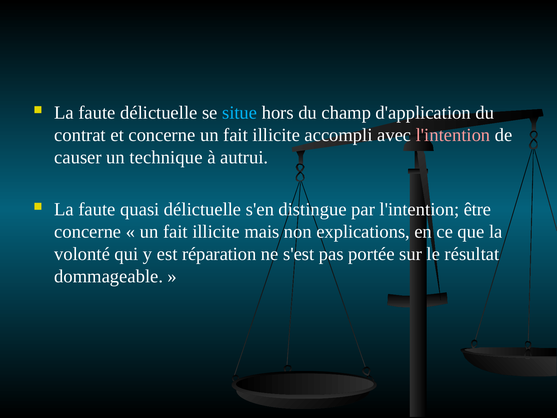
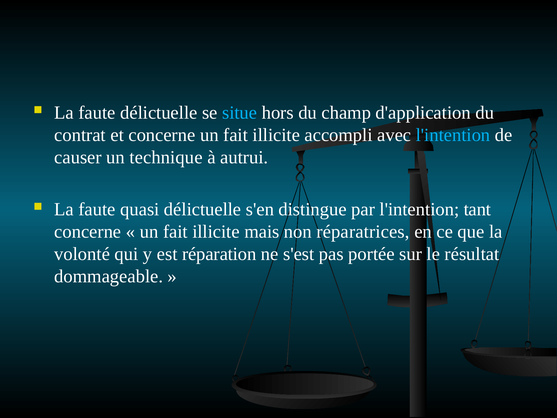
l'intention colour: pink -> light blue (453, 135)
être: être -> tant (477, 209)
explications: explications -> réparatrices (363, 232)
